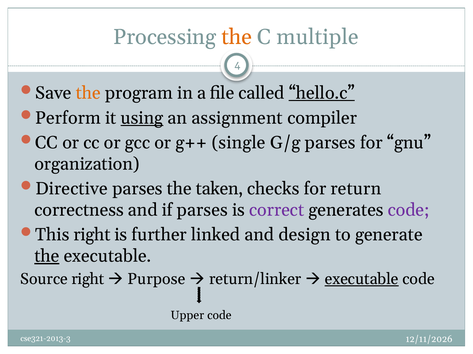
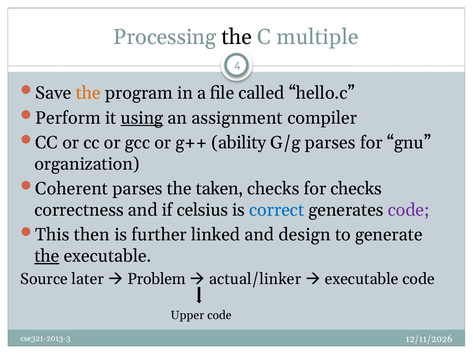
the colour: orange -> black (237, 37)
hello.c underline: present -> none (322, 93)
single: single -> ability (239, 143)
Directive: Directive -> Coherent (72, 189)
for return: return -> checks (356, 189)
if parses: parses -> celsius (202, 210)
correct colour: purple -> blue (277, 210)
This right: right -> then (92, 235)
Source right: right -> later (88, 280)
Purpose: Purpose -> Problem (157, 280)
return/linker: return/linker -> actual/linker (255, 280)
executable underline: present -> none (362, 280)
